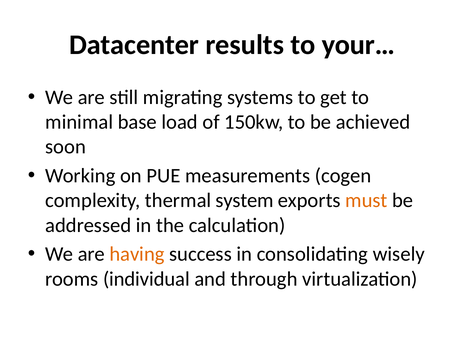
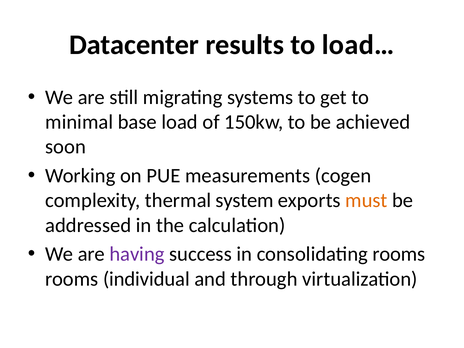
your…: your… -> load… (358, 45)
having colour: orange -> purple (137, 254)
consolidating wisely: wisely -> rooms (399, 254)
